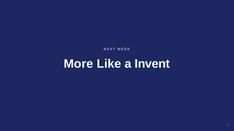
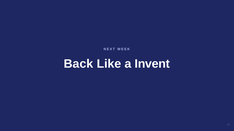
More: More -> Back (78, 64)
